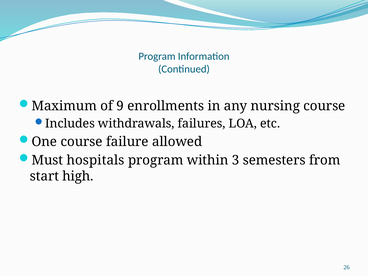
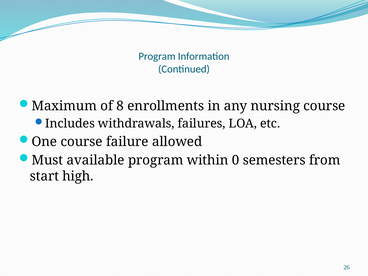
9: 9 -> 8 (120, 106)
hospitals: hospitals -> available (96, 160)
3: 3 -> 0 (236, 160)
